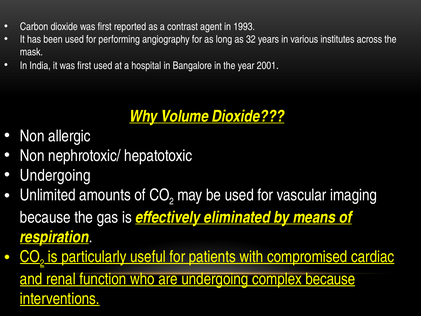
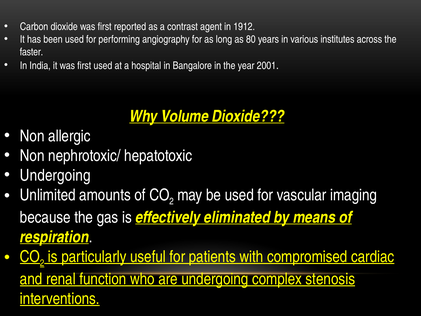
1993: 1993 -> 1912 (244, 27)
32: 32 -> 80 (251, 39)
mask: mask -> faster (31, 52)
complex because: because -> stenosis (330, 279)
